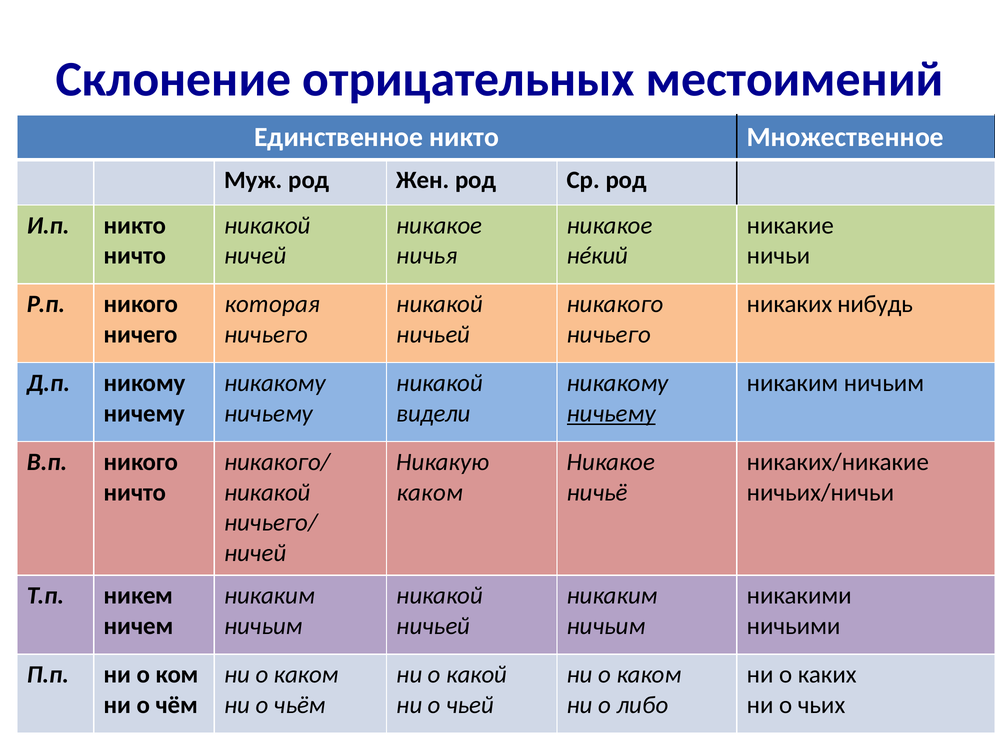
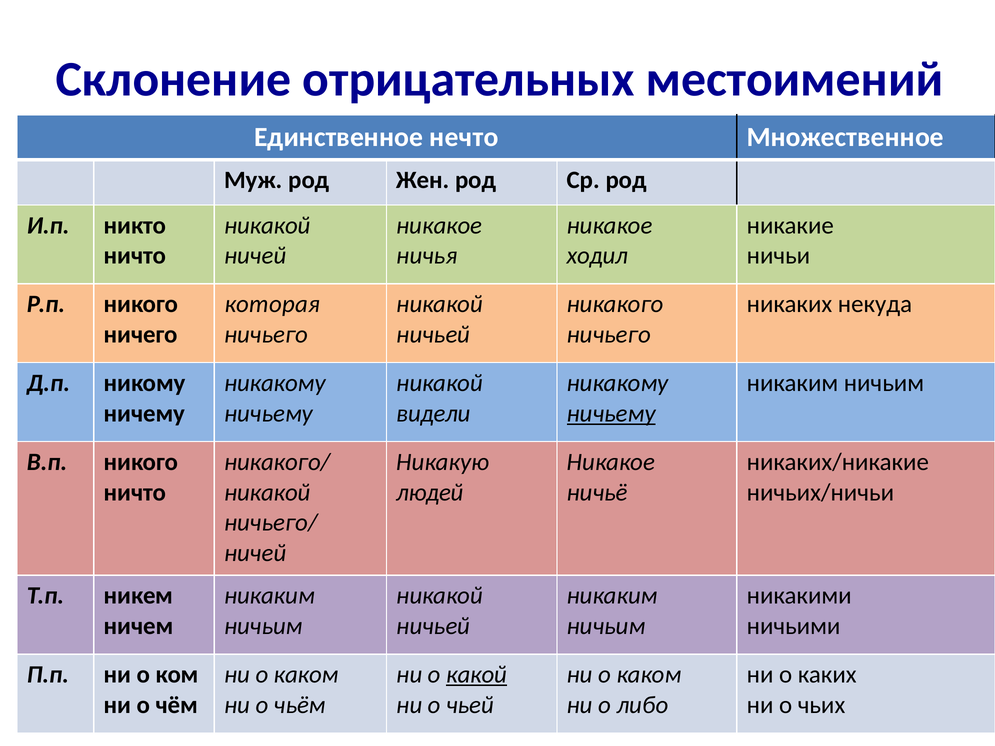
Единственное никто: никто -> нечто (464, 137)
нéкий: нéкий -> ходил (597, 256)
нибудь: нибудь -> некуда (875, 304)
каком: каком -> людей (430, 492)
какой underline: none -> present (477, 675)
